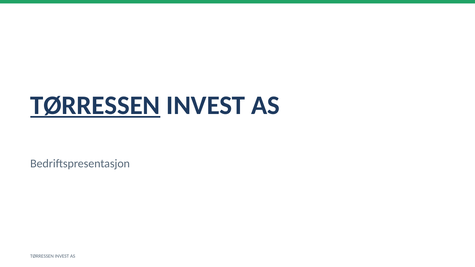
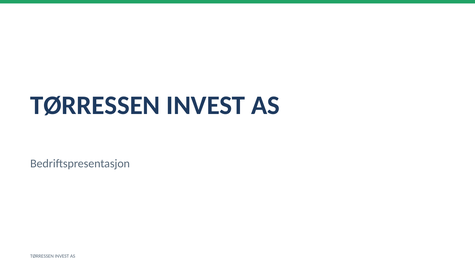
TØRRESSEN underline: present -> none (95, 105)
